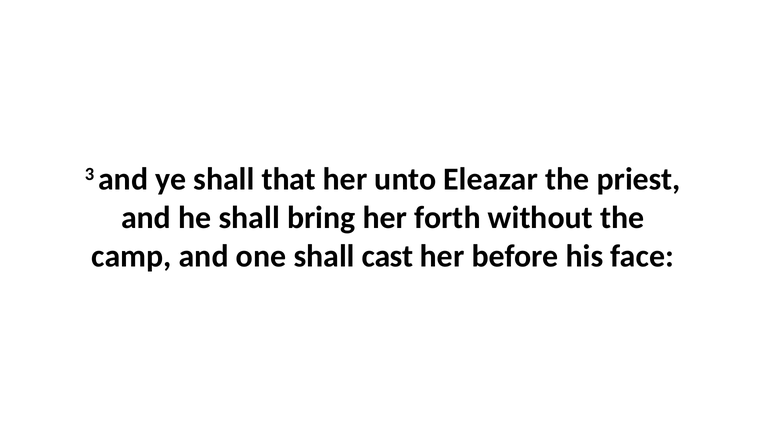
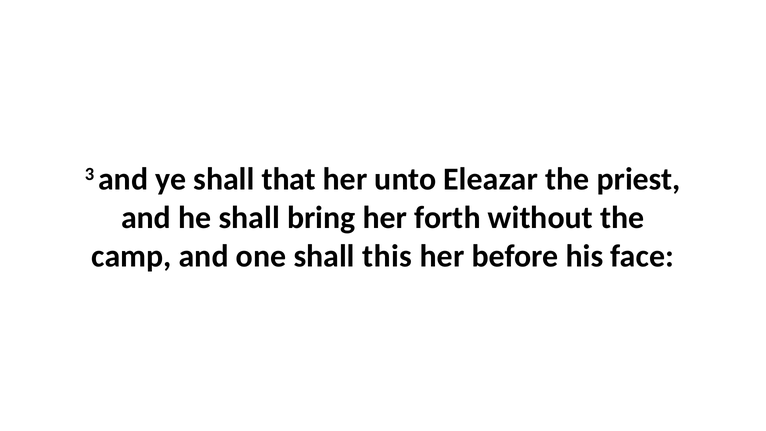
cast: cast -> this (387, 256)
